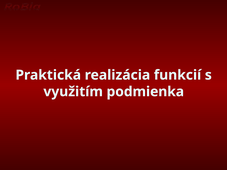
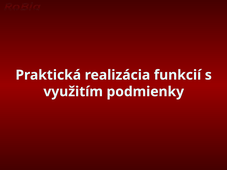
podmienka: podmienka -> podmienky (145, 92)
